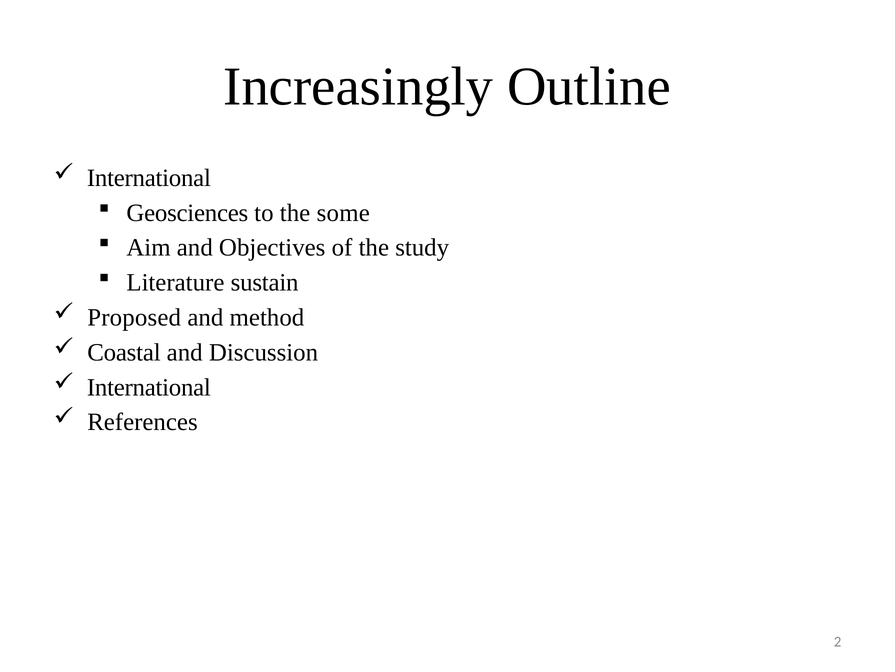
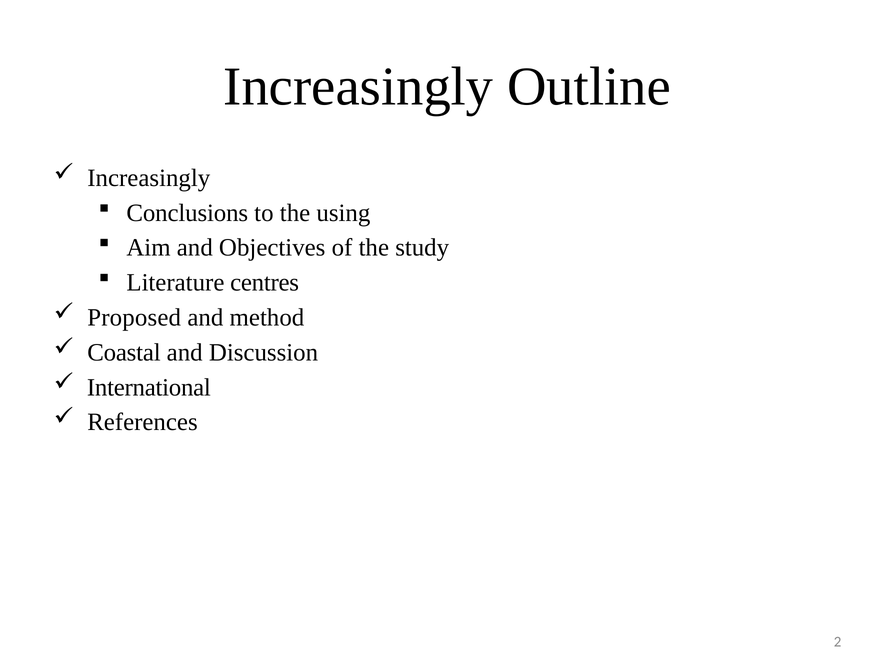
International: International -> Increasingly (149, 178)
Geosciences: Geosciences -> Conclusions (187, 213)
some: some -> using (343, 213)
sustain: sustain -> centres (265, 282)
